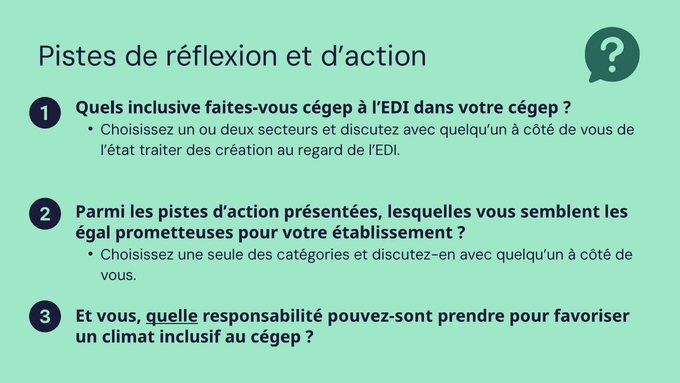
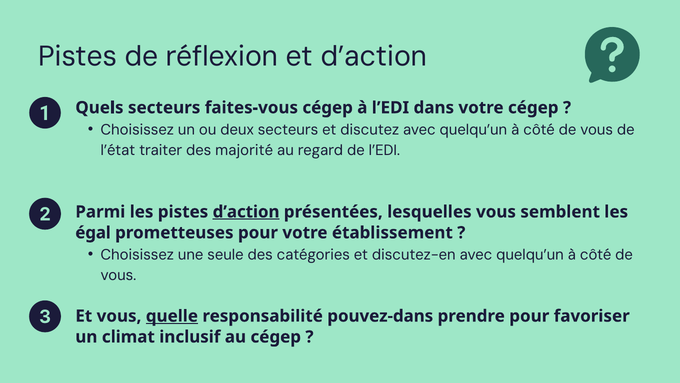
Quels inclusive: inclusive -> secteurs (164, 108)
création: création -> majorité (244, 150)
d’action underline: none -> present (246, 212)
pouvez-sont: pouvez-sont -> pouvez-dans (380, 316)
